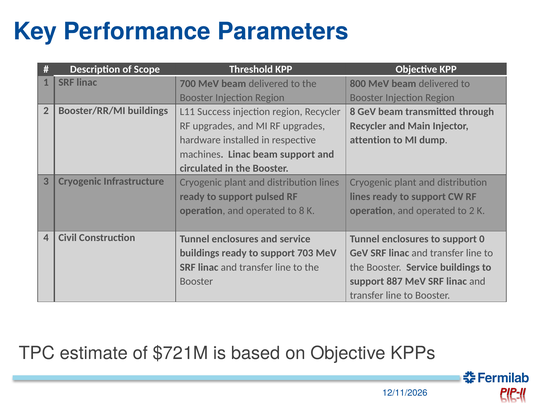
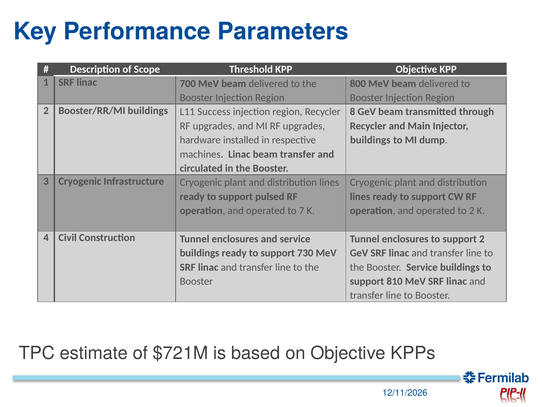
attention: attention -> buildings (370, 140)
beam support: support -> transfer (298, 154)
to 8: 8 -> 7 (302, 210)
support 0: 0 -> 2 (482, 239)
703: 703 -> 730 (305, 253)
887: 887 -> 810 (395, 281)
